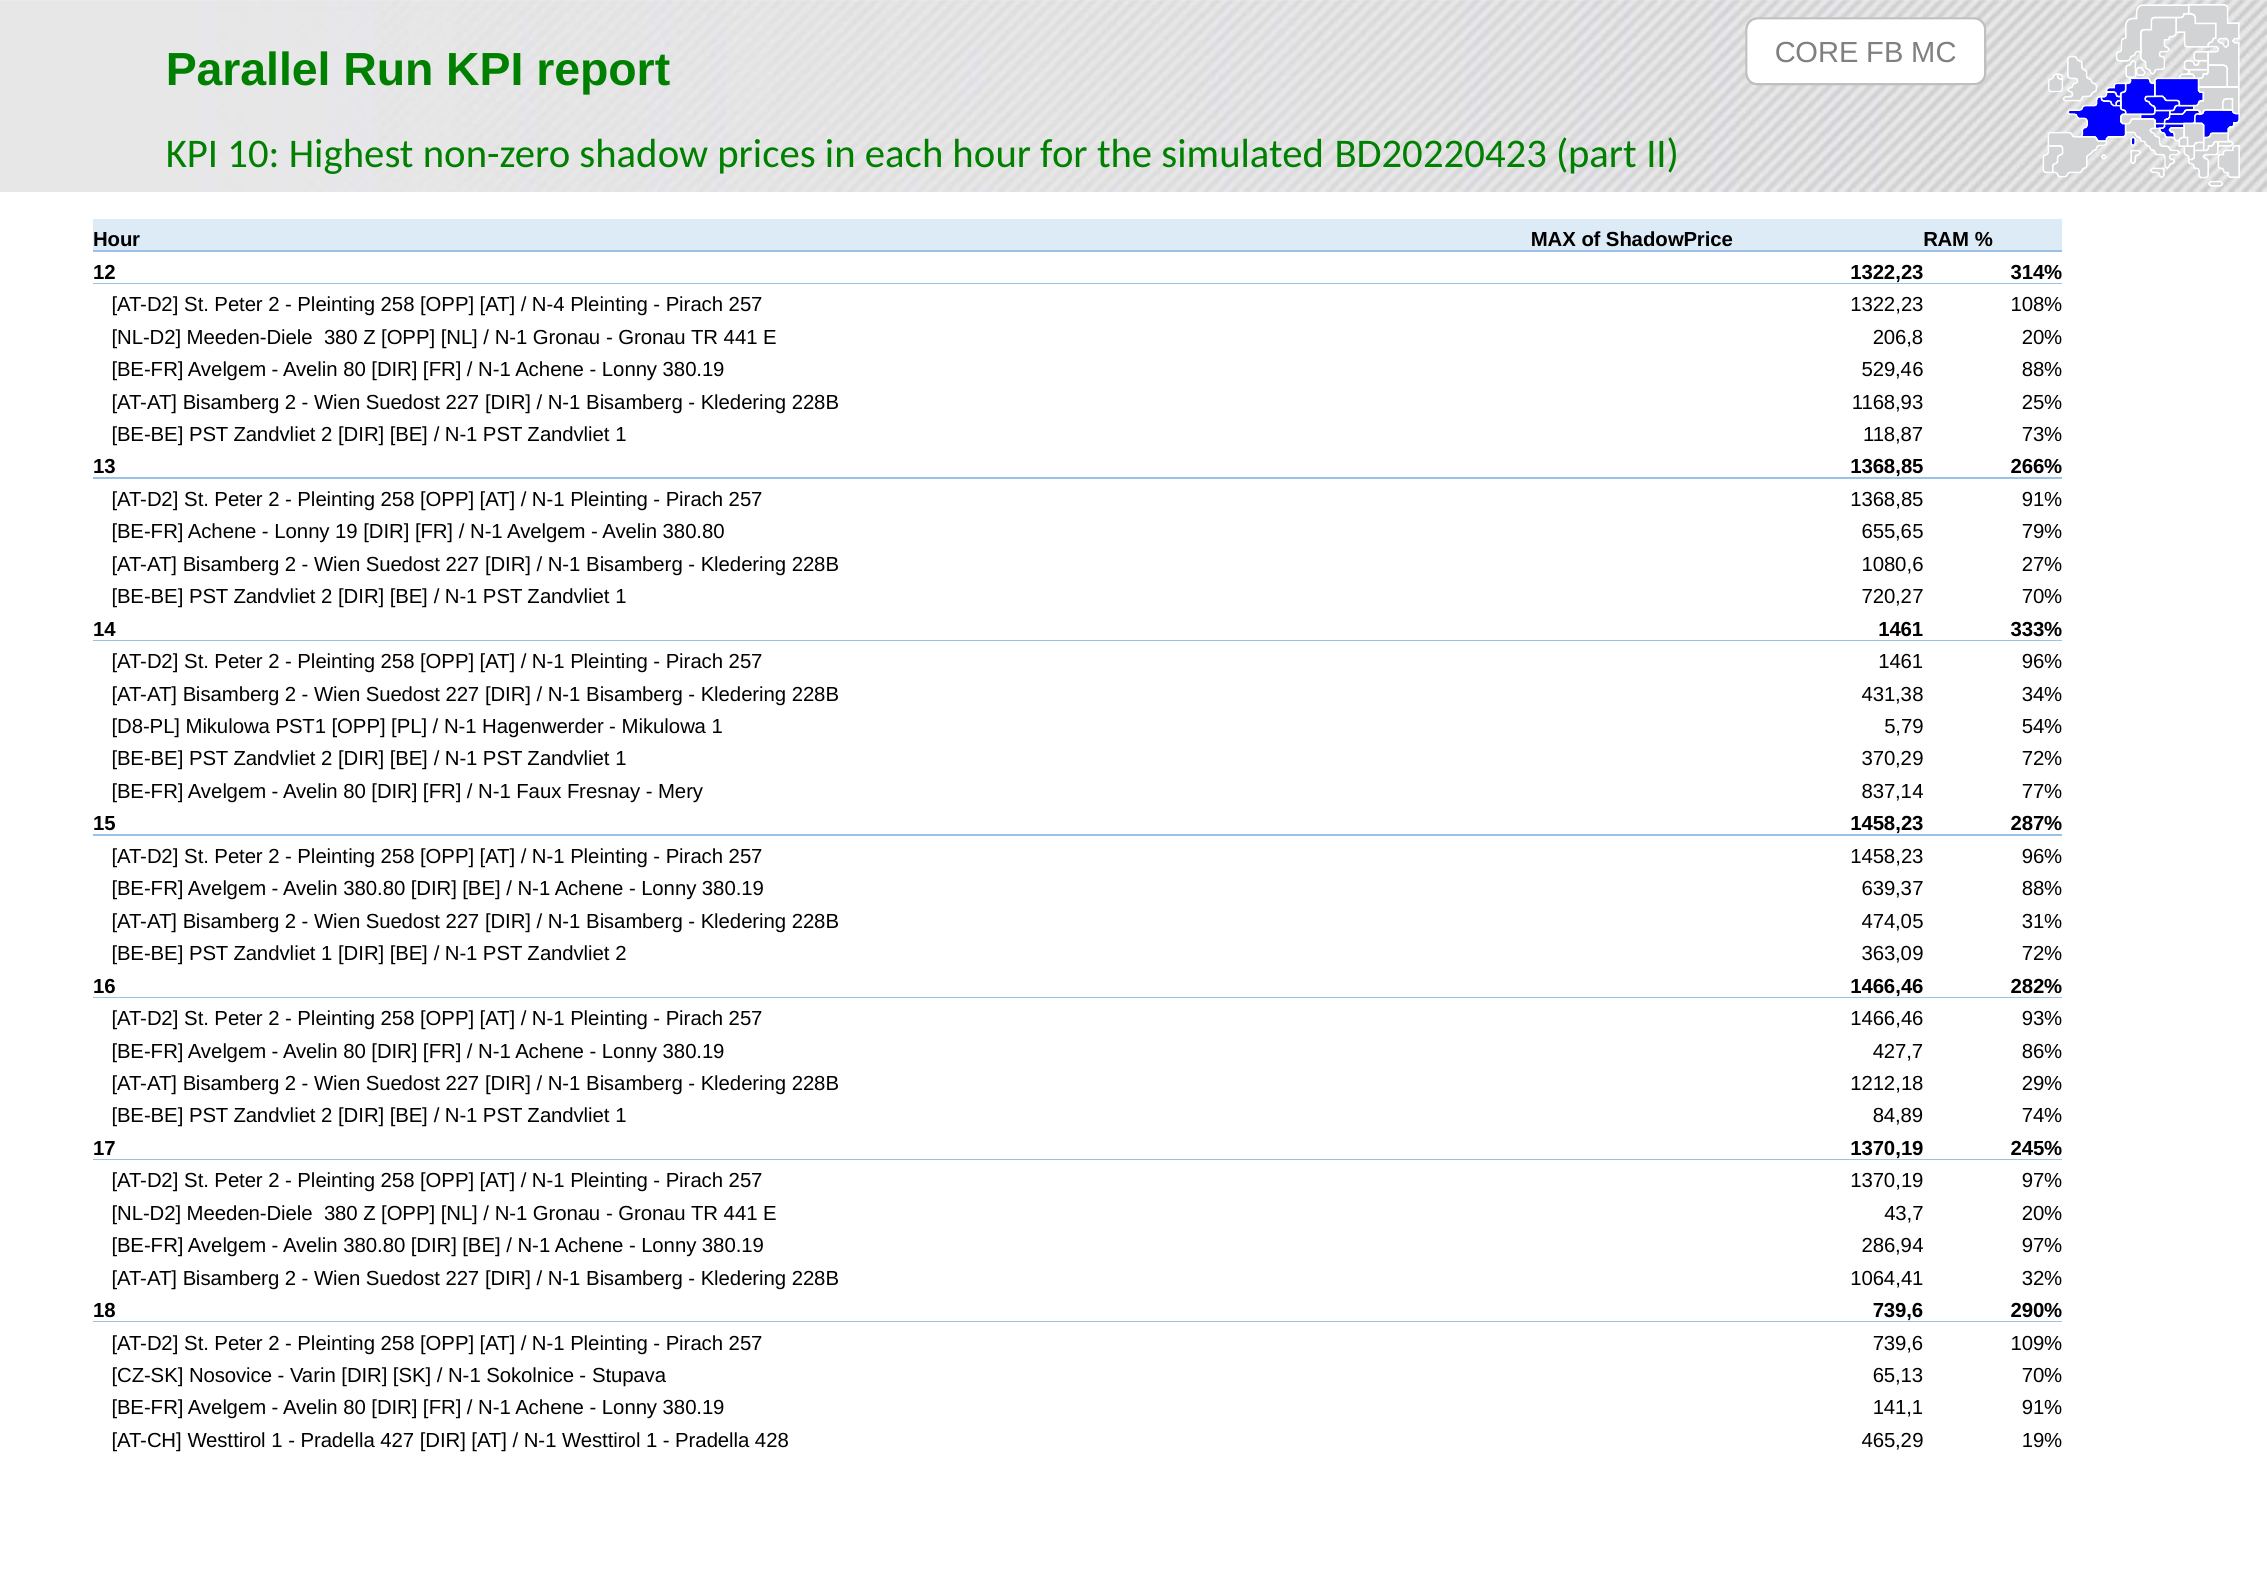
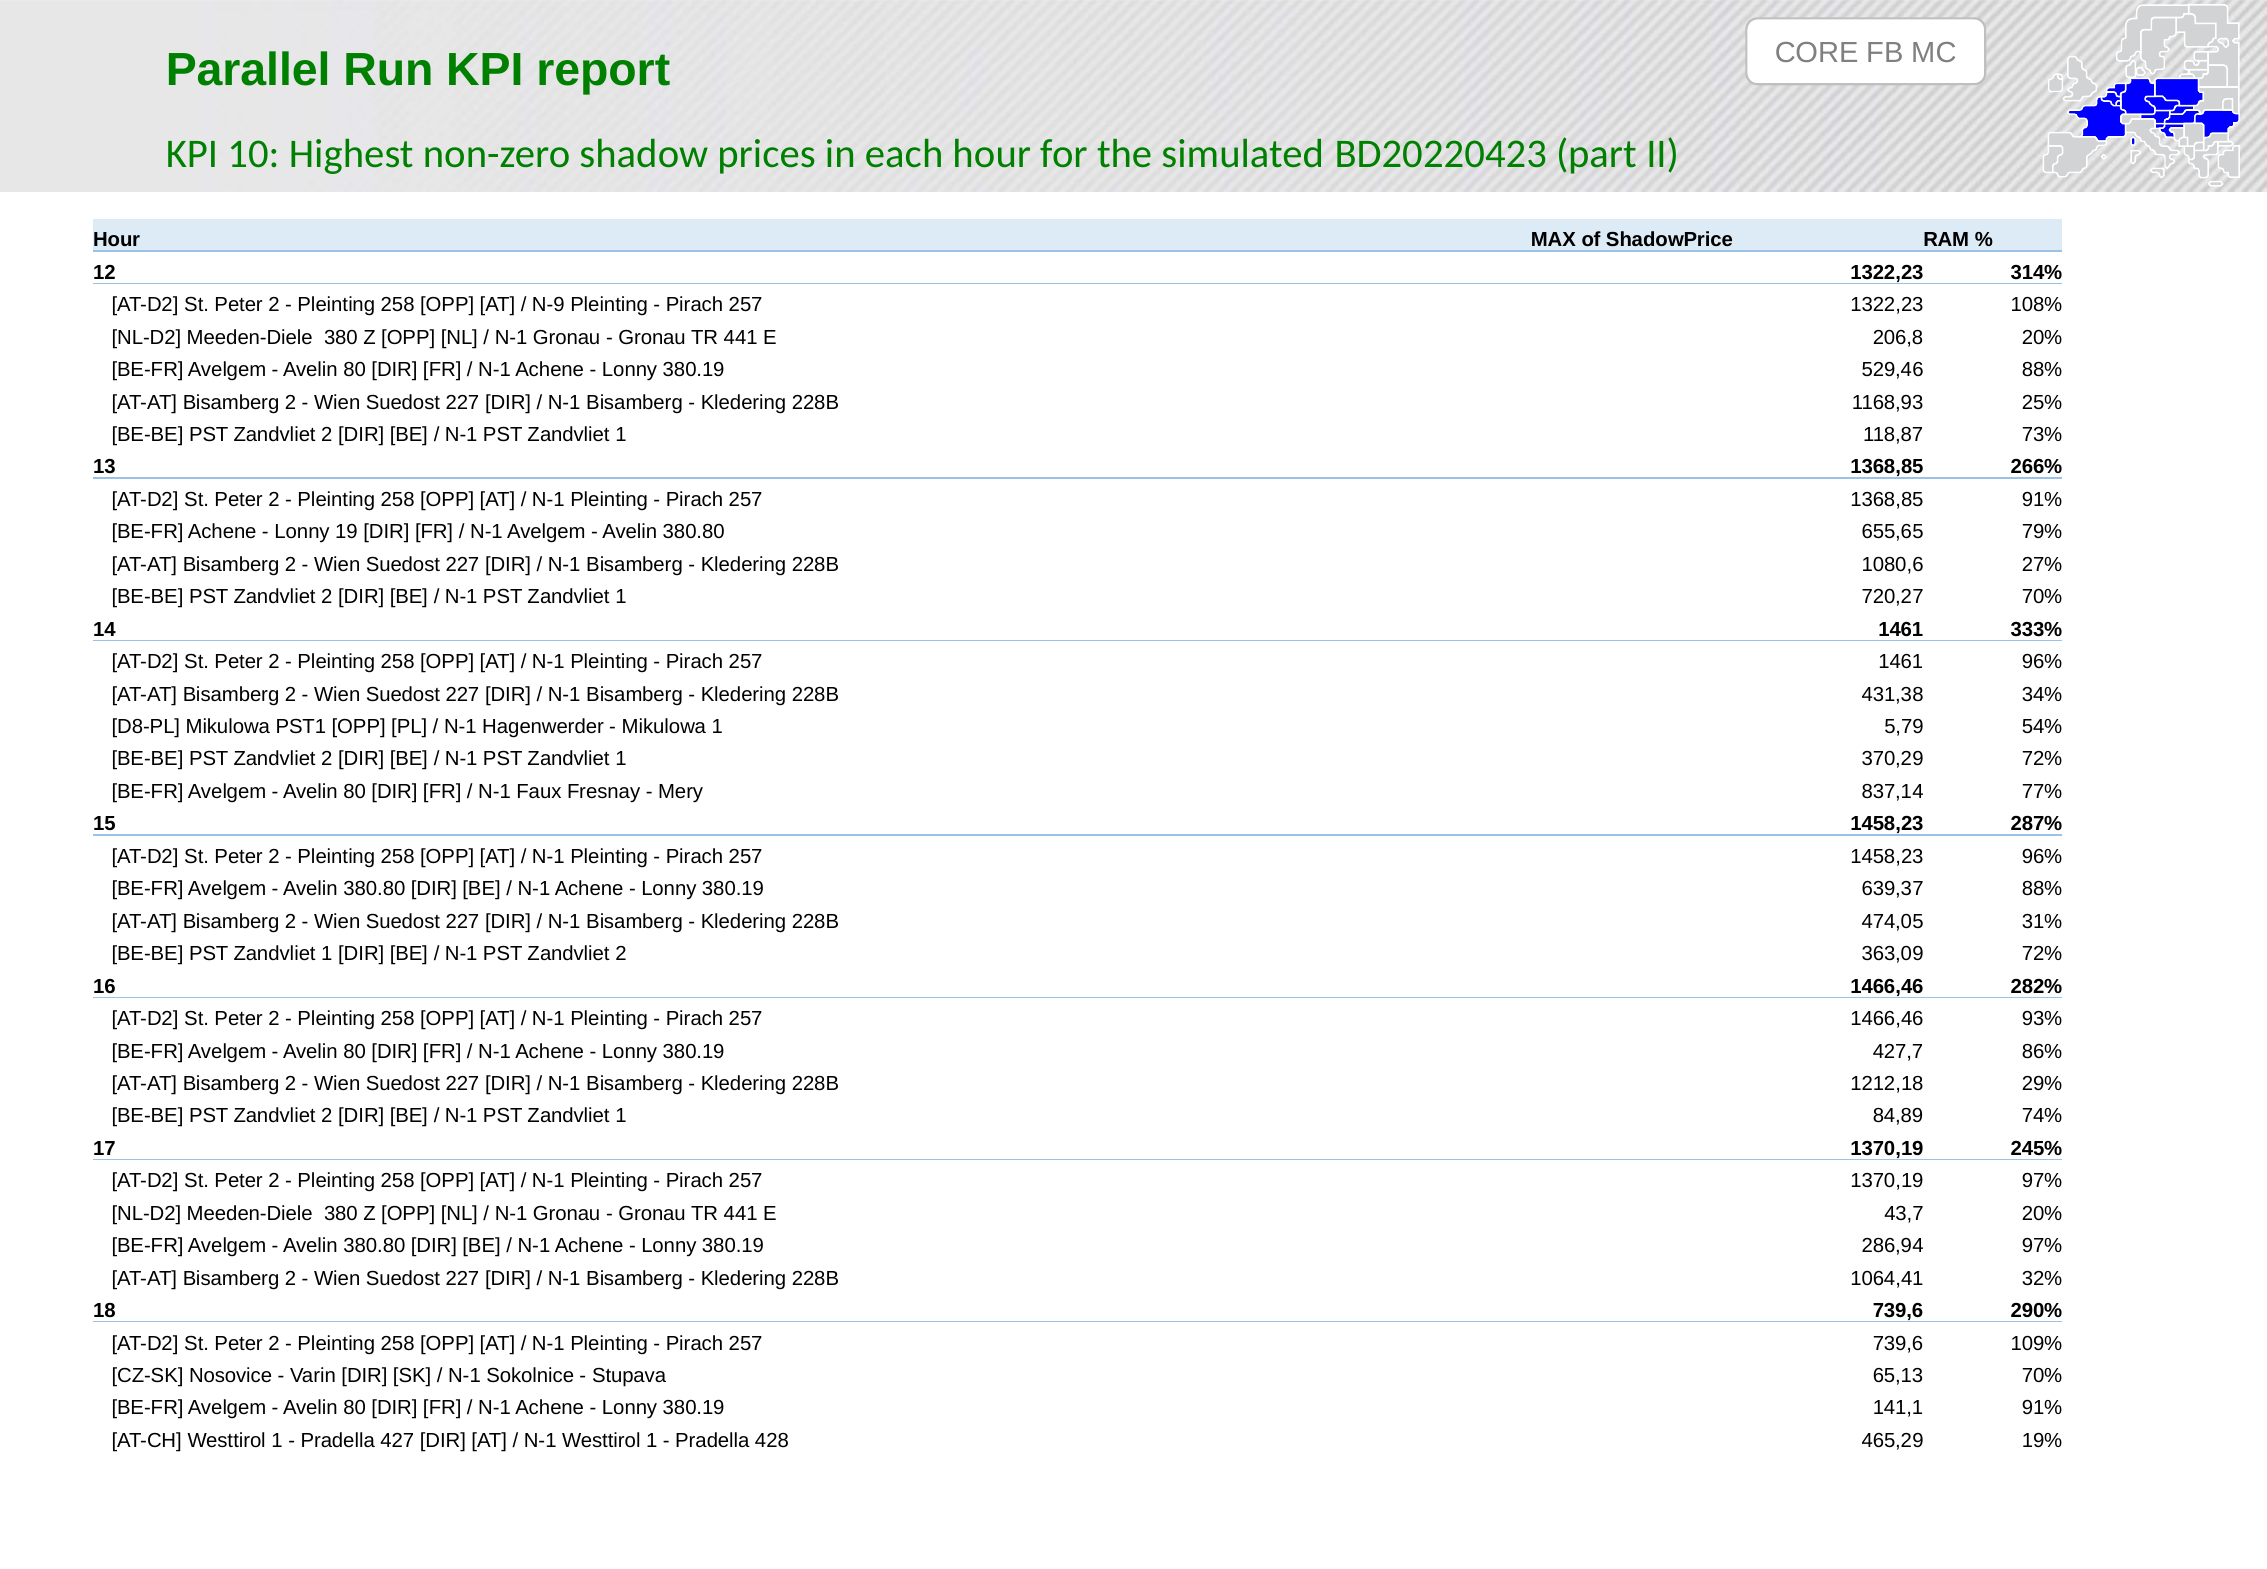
N-4: N-4 -> N-9 (548, 305)
